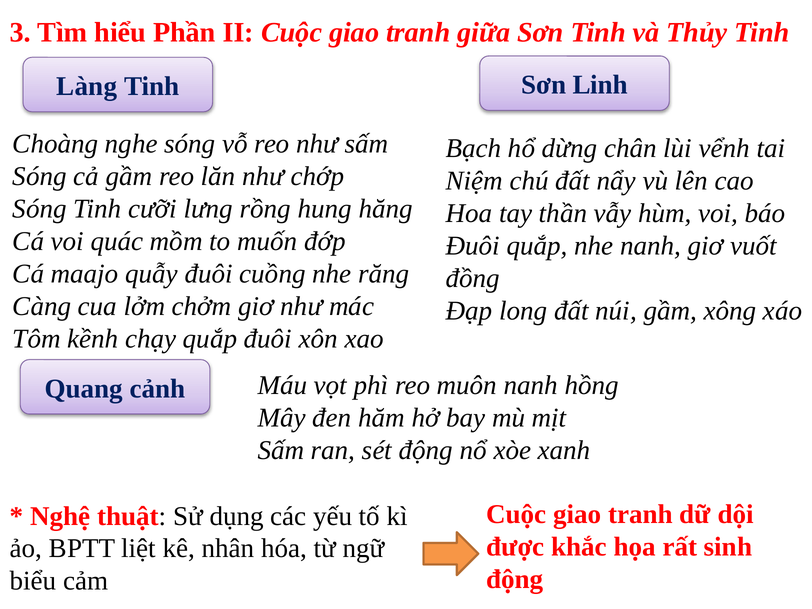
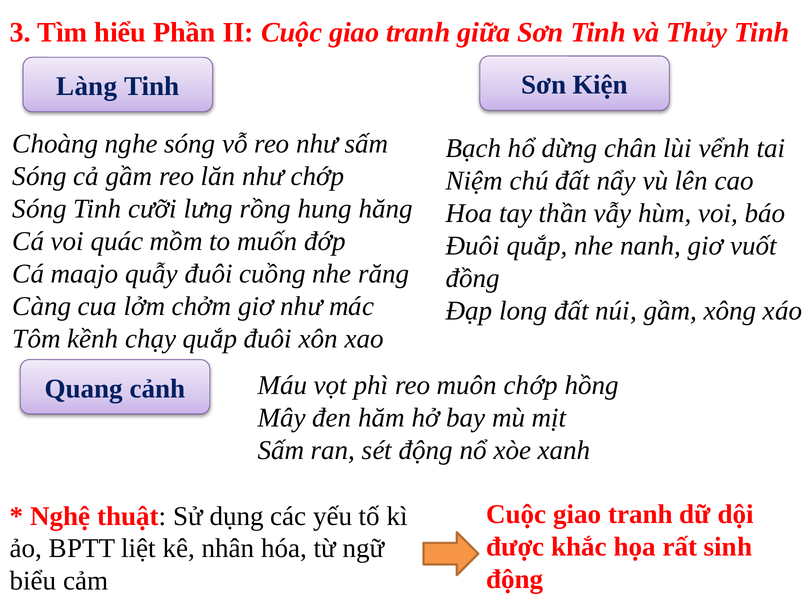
Linh: Linh -> Kiện (600, 85)
muôn nanh: nanh -> chớp (531, 385)
